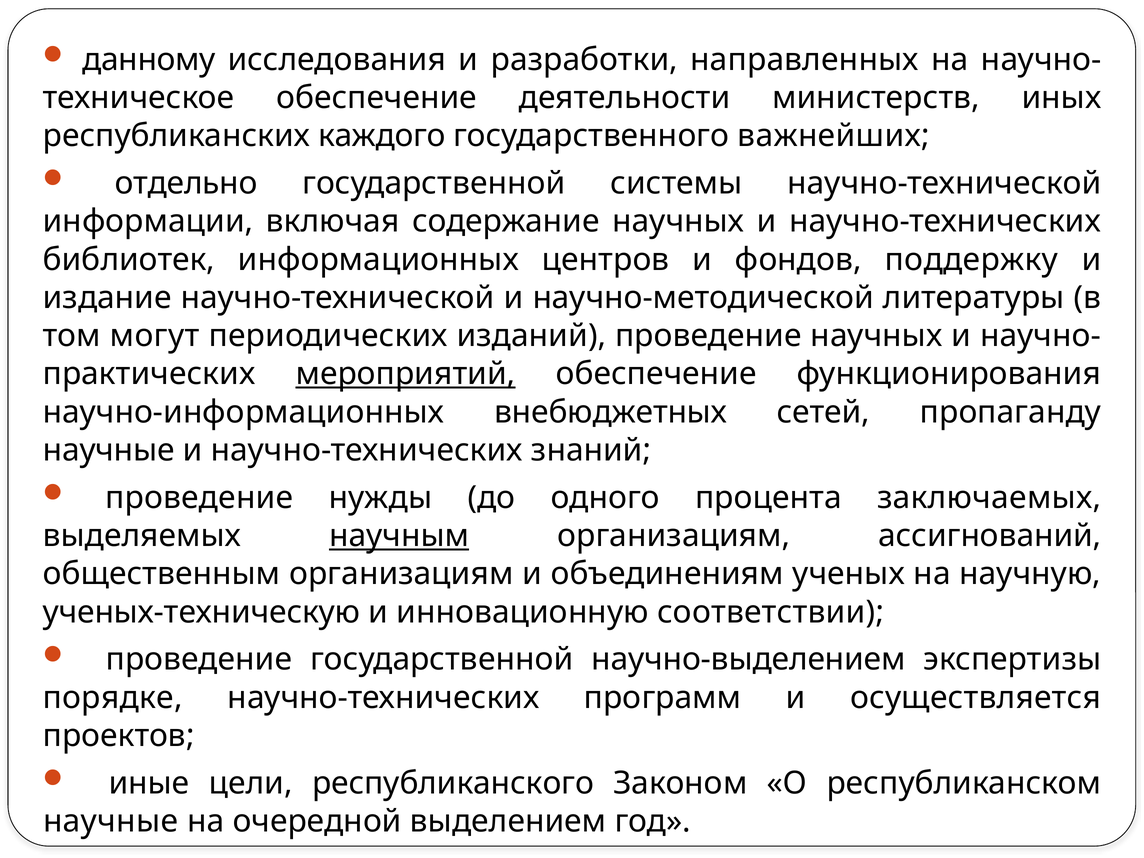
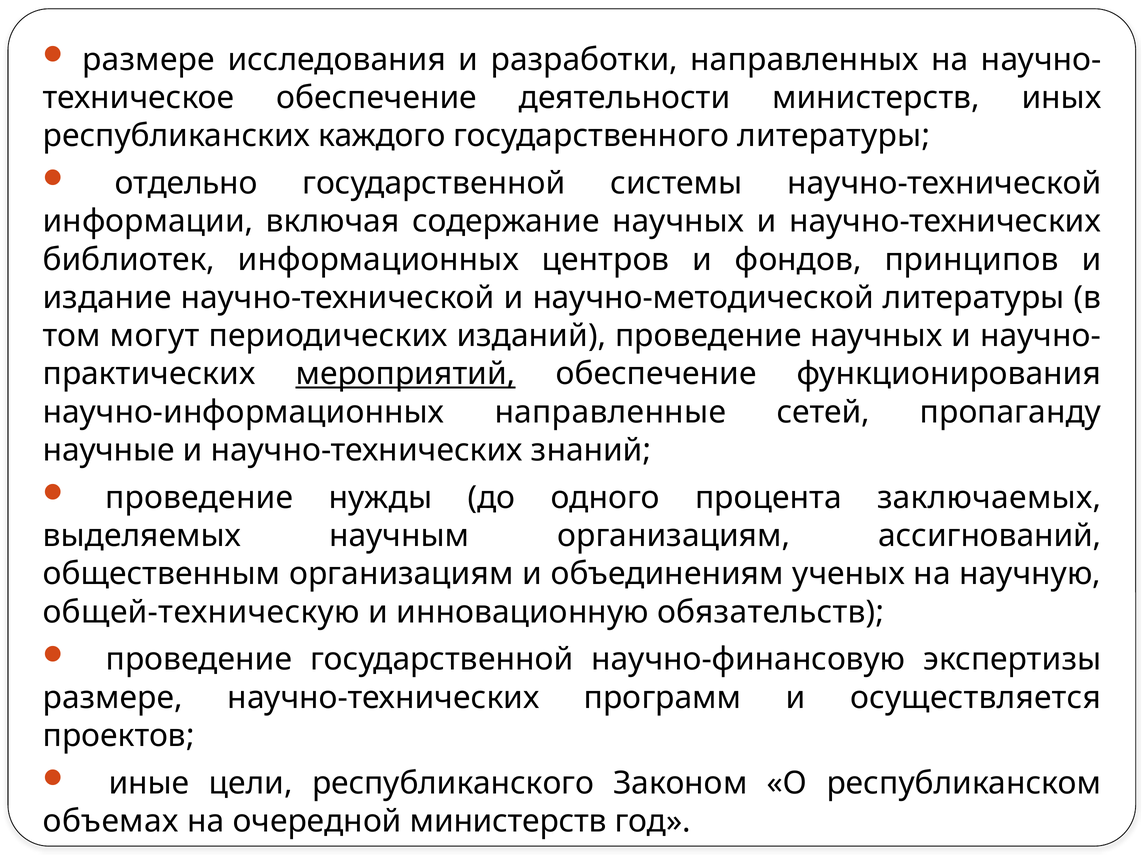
данному: данному -> размере (149, 60)
государственного важнейших: важнейших -> литературы (834, 136)
поддержку: поддержку -> принципов (972, 260)
внебюджетных: внебюджетных -> направленные (610, 412)
научным underline: present -> none (399, 536)
ученых-техническую: ученых-техническую -> общей-техническую (201, 612)
соответствии: соответствии -> обязательств (771, 612)
научно-выделением: научно-выделением -> научно-финансовую (748, 659)
порядке: порядке -> размере (113, 698)
научные: научные -> объемах (111, 821)
очередной выделением: выделением -> министерств (508, 821)
